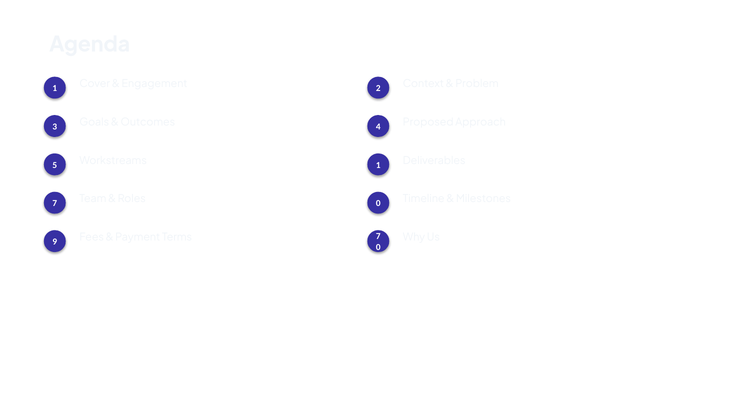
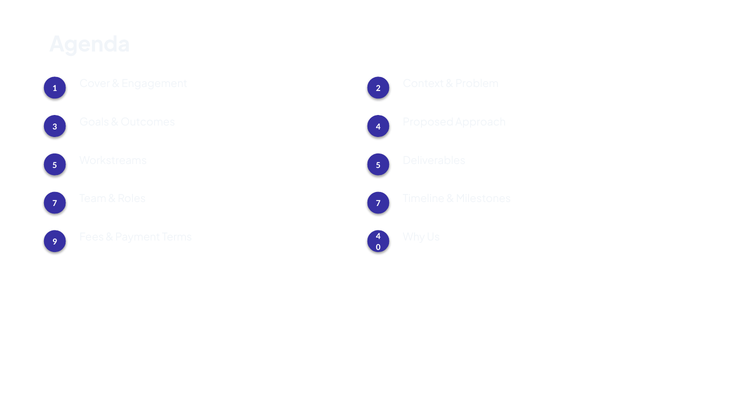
Workstreams 1: 1 -> 5 (378, 165)
Roles 0: 0 -> 7 (378, 203)
Terms 7: 7 -> 4 (378, 236)
